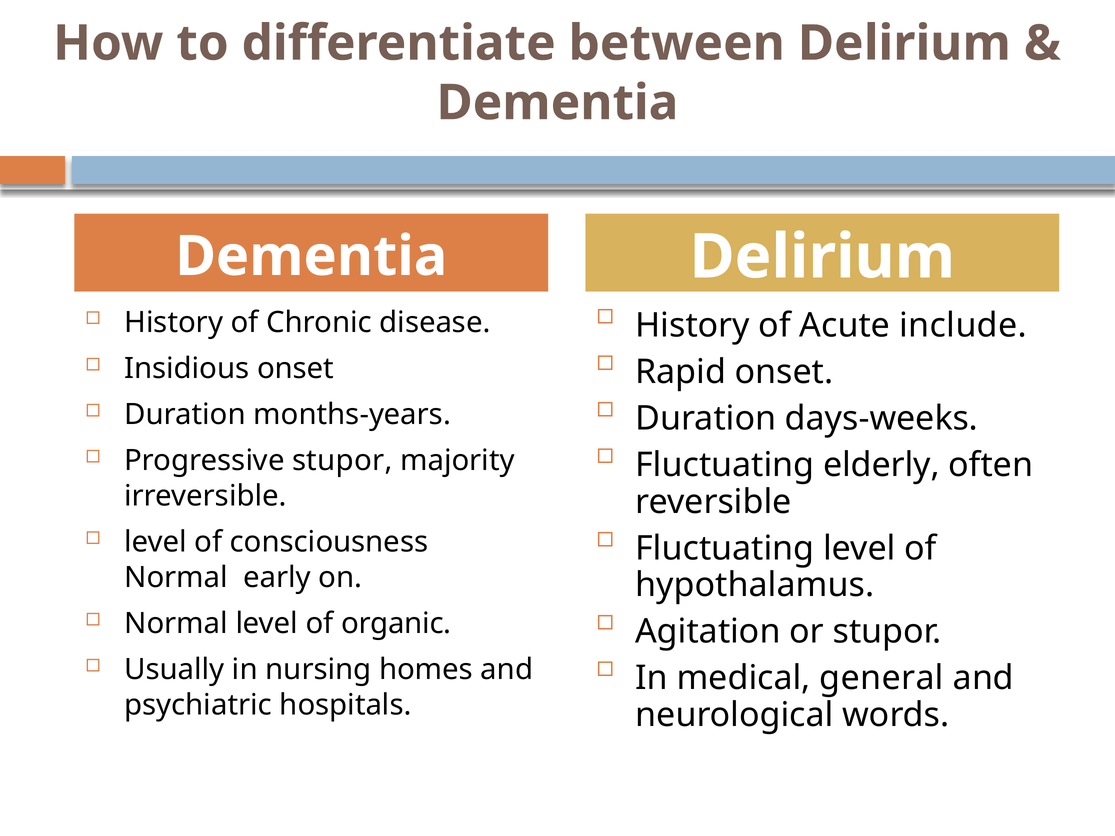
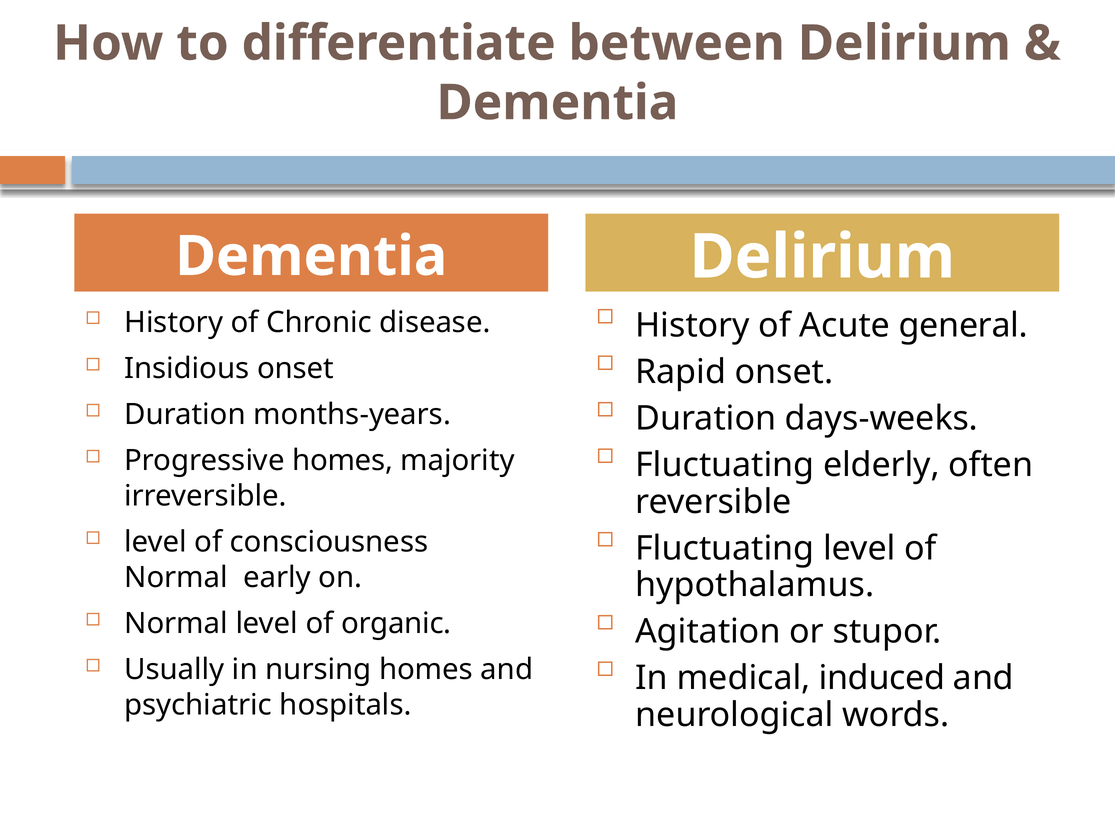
include: include -> general (963, 326)
Progressive stupor: stupor -> homes (343, 461)
general: general -> induced (882, 678)
